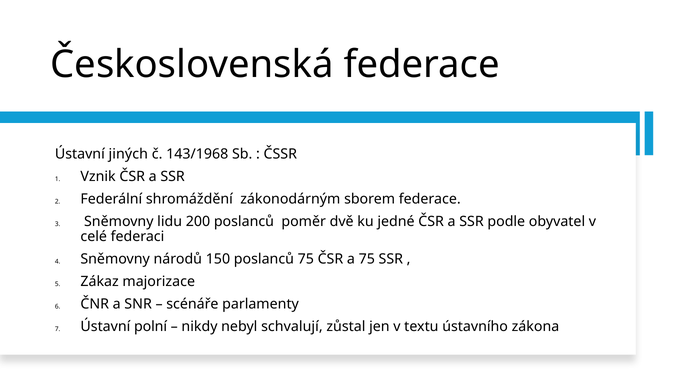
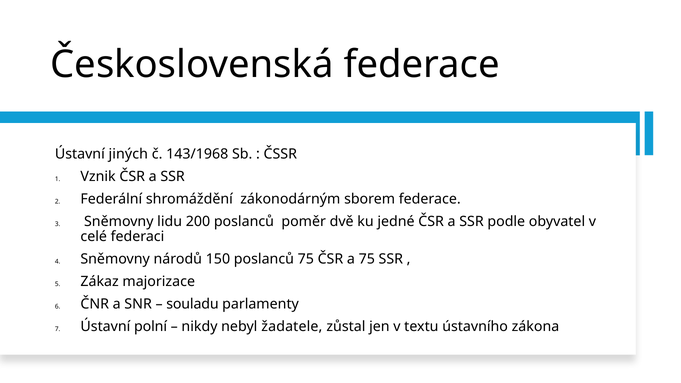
scénáře: scénáře -> souladu (192, 304)
schvalují: schvalují -> žadatele (292, 327)
